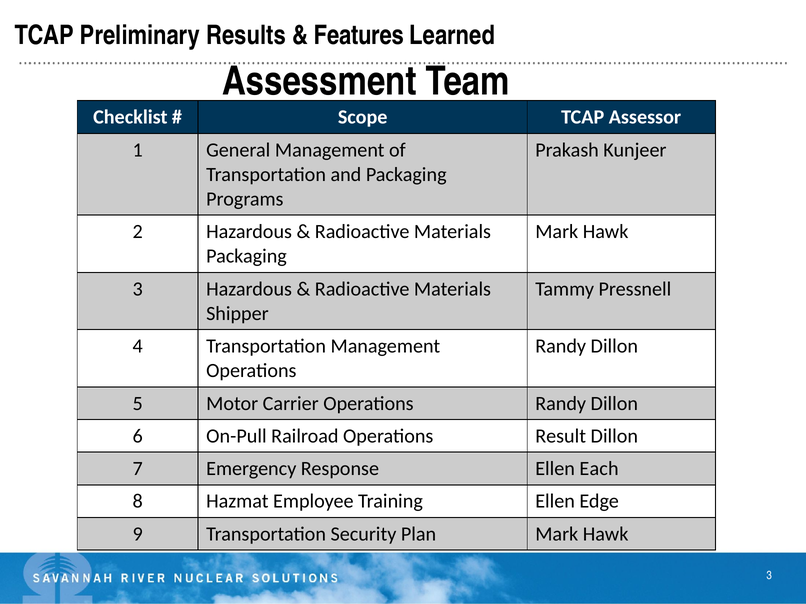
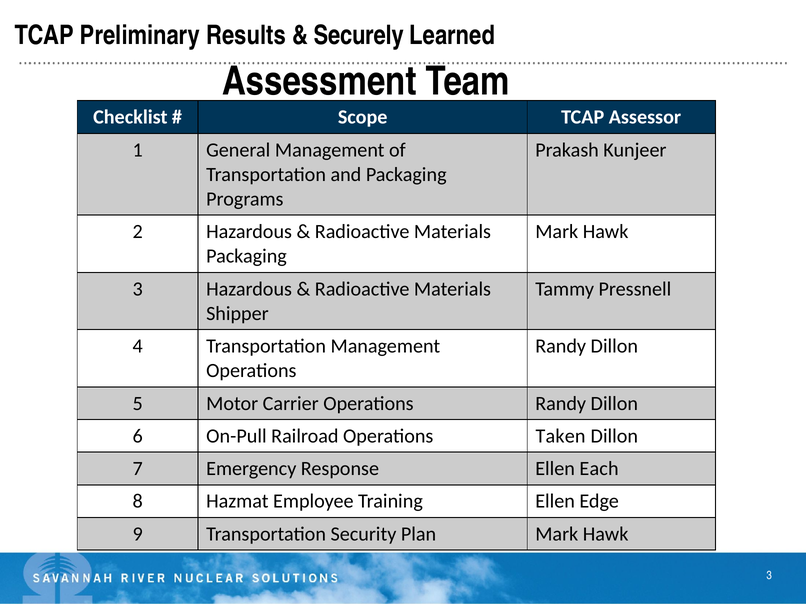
Features: Features -> Securely (359, 35)
Result: Result -> Taken (561, 436)
